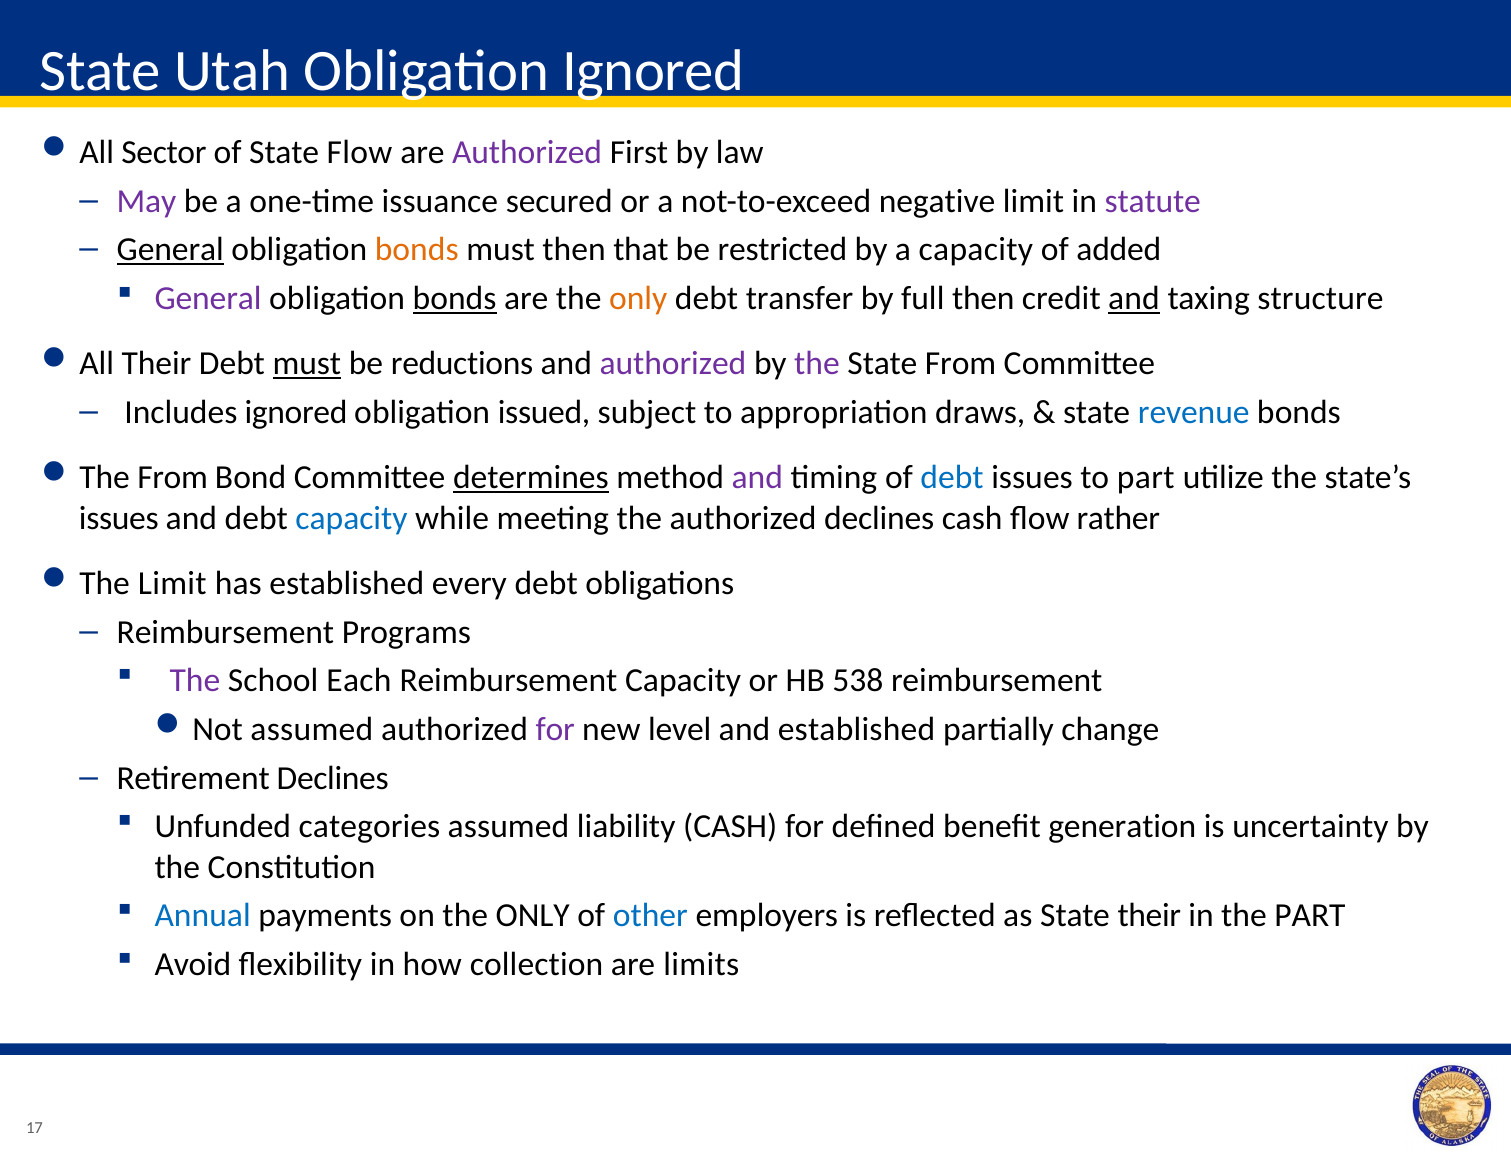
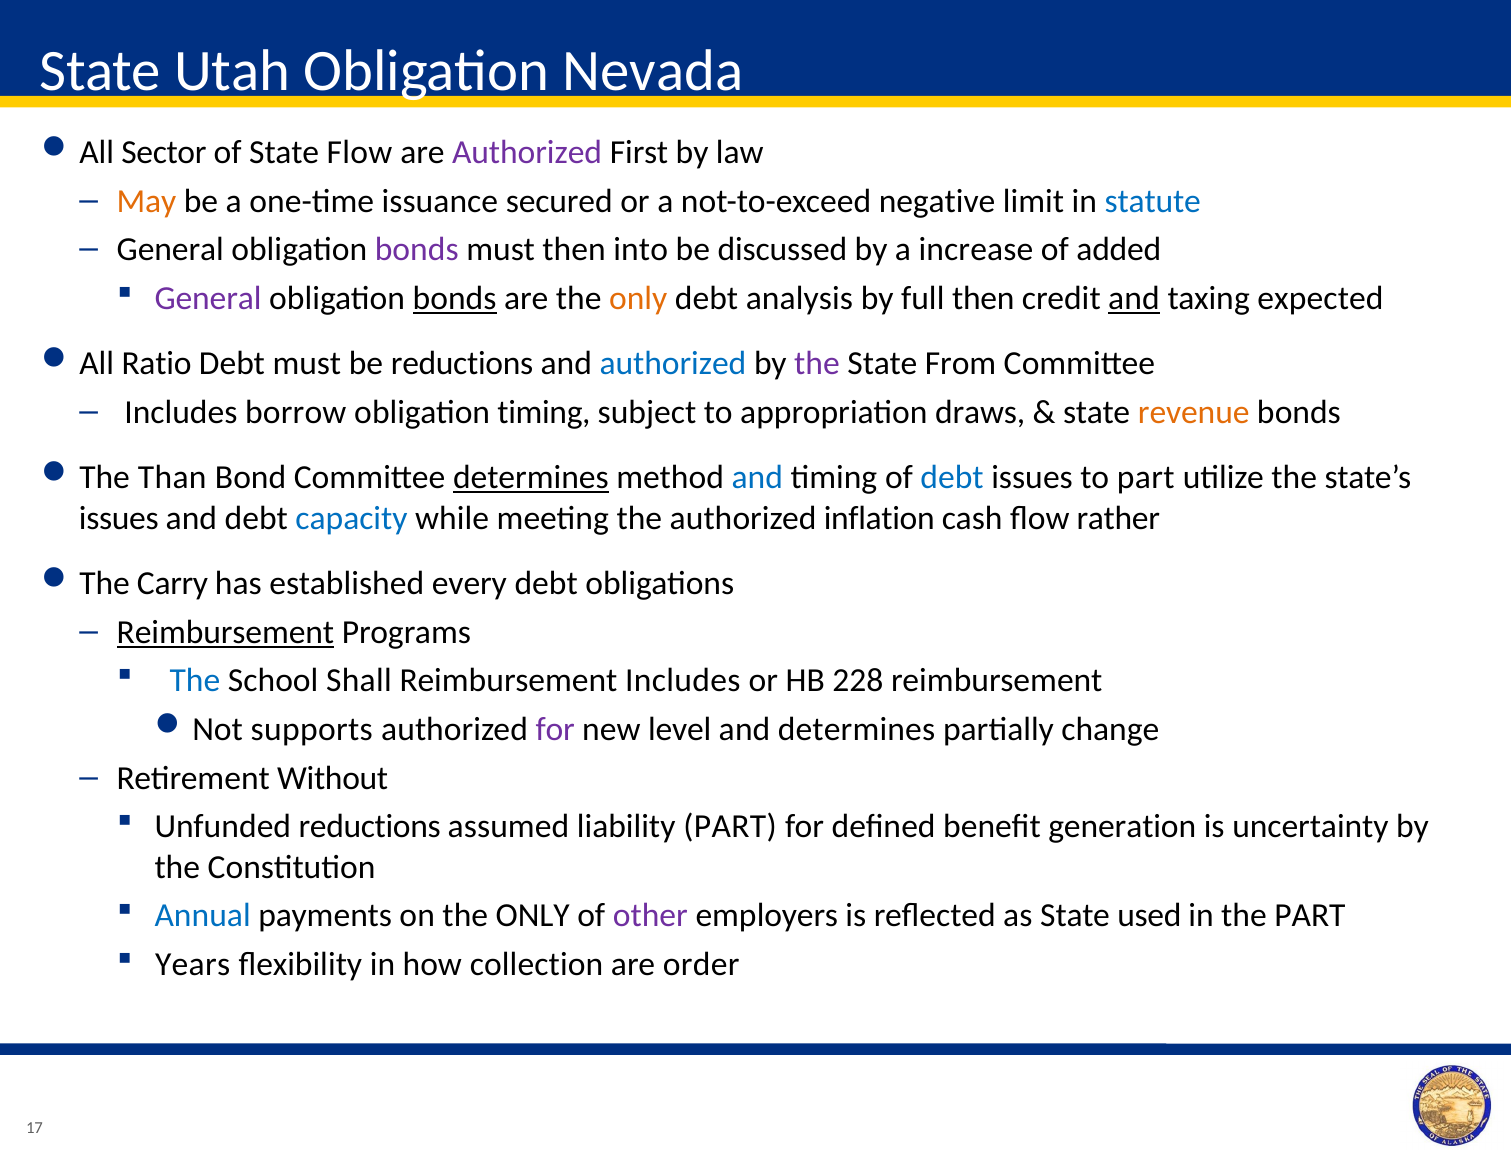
Obligation Ignored: Ignored -> Nevada (653, 71)
May colour: purple -> orange (147, 201)
statute colour: purple -> blue (1153, 201)
General underline: present -> none (170, 250)
bonds colour: orange -> purple (417, 250)
that: that -> into (641, 250)
restricted: restricted -> discussed (782, 250)
a capacity: capacity -> increase (976, 250)
transfer: transfer -> analysis (799, 299)
structure: structure -> expected (1320, 299)
All Their: Their -> Ratio (157, 364)
must underline: present -> none (307, 364)
authorized colour: purple -> blue (673, 364)
Includes ignored: ignored -> borrow (296, 413)
obligation issued: issued -> timing (544, 413)
revenue colour: blue -> orange (1194, 413)
The From: From -> Than (172, 478)
and colour: purple -> blue (757, 478)
authorized declines: declines -> inflation (879, 518)
The Limit: Limit -> Carry (173, 584)
Reimbursement underline: none -> present (225, 633)
The colour: purple -> blue (195, 681)
Each: Each -> Shall (359, 681)
Reimbursement Capacity: Capacity -> Includes (683, 681)
538: 538 -> 228 (858, 681)
Not assumed: assumed -> supports (312, 730)
and established: established -> determines (856, 730)
Retirement Declines: Declines -> Without (333, 779)
Unfunded categories: categories -> reductions (370, 827)
liability CASH: CASH -> PART (730, 827)
other colour: blue -> purple (650, 916)
State their: their -> used (1149, 916)
Avoid: Avoid -> Years (193, 965)
limits: limits -> order (701, 965)
